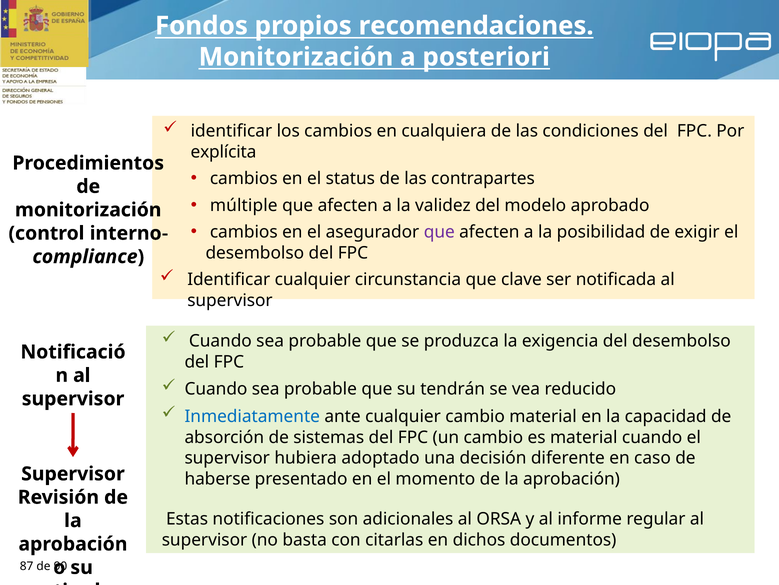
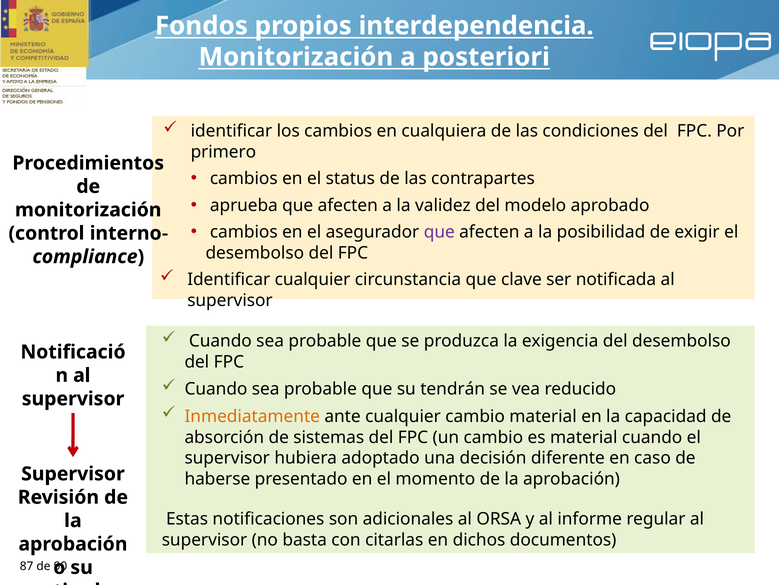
recomendaciones: recomendaciones -> interdependencia (476, 26)
explícita: explícita -> primero (223, 152)
múltiple: múltiple -> aprueba (244, 205)
Inmediatamente colour: blue -> orange (252, 416)
